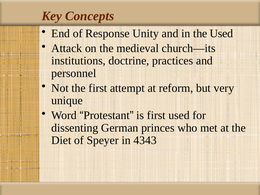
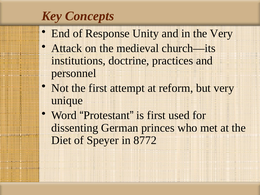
the Used: Used -> Very (221, 33)
4343: 4343 -> 8772 (145, 140)
